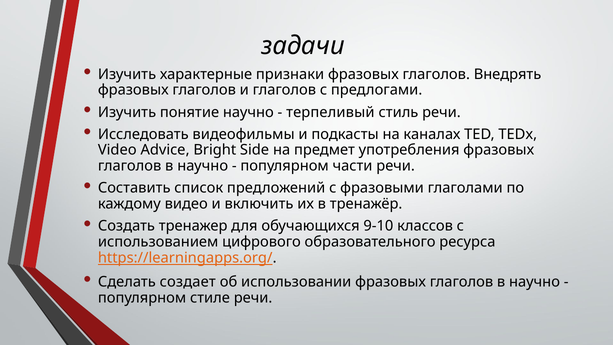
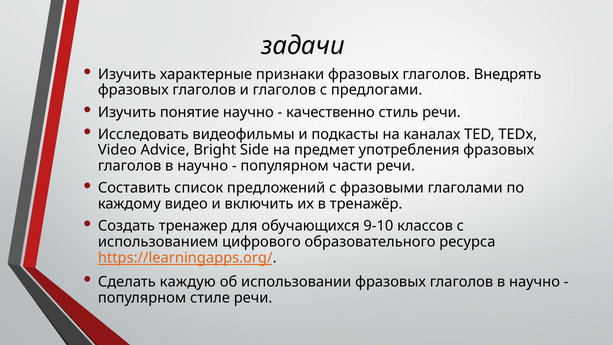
терпеливый: терпеливый -> качественно (330, 112)
создает: создает -> каждую (188, 282)
